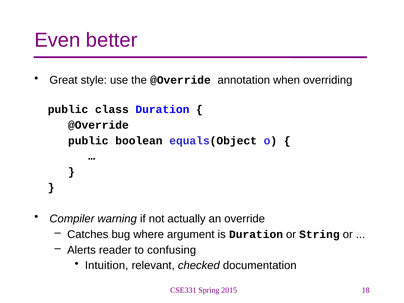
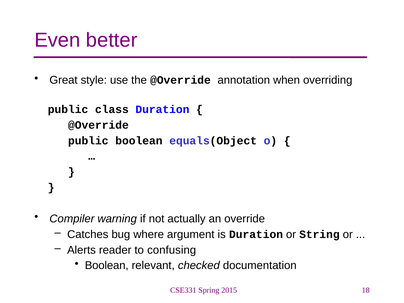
Intuition: Intuition -> Boolean (107, 266)
